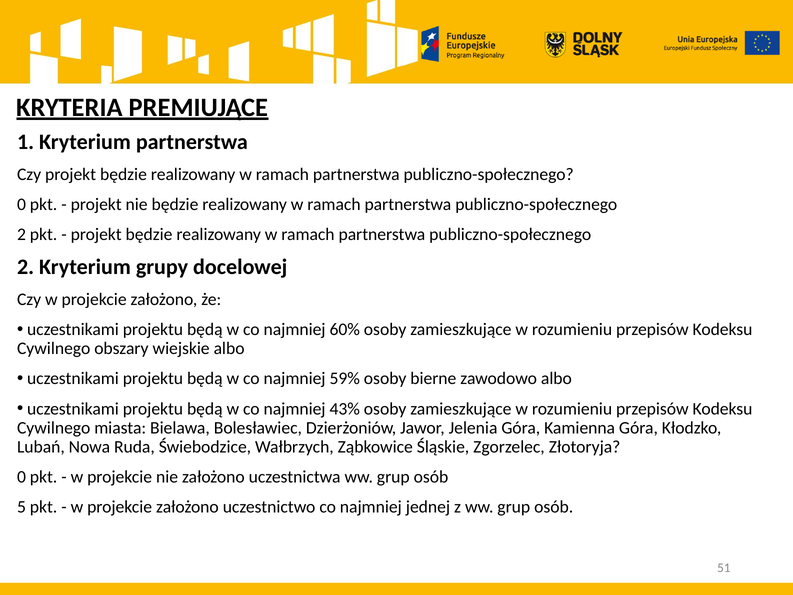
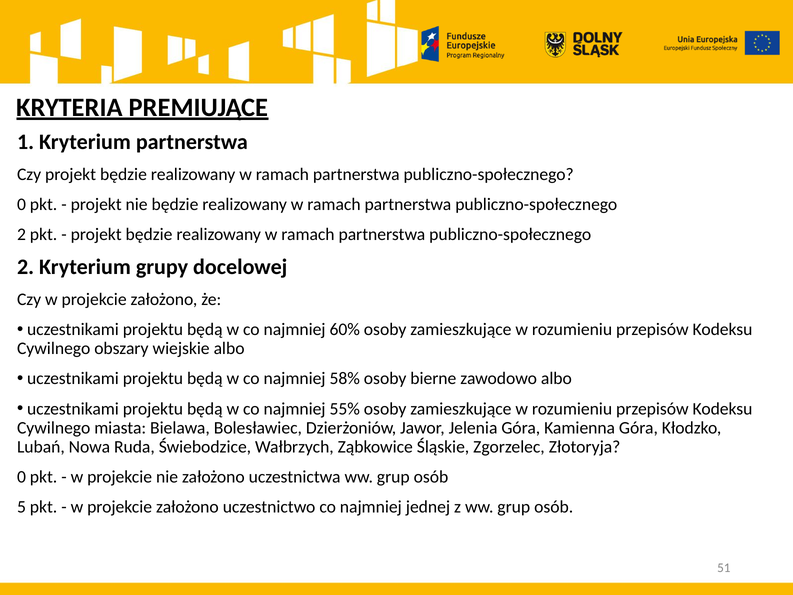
59%: 59% -> 58% (345, 378)
43%: 43% -> 55% (345, 409)
